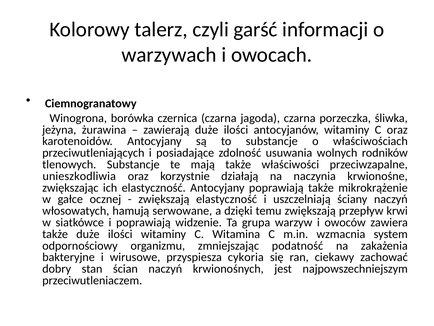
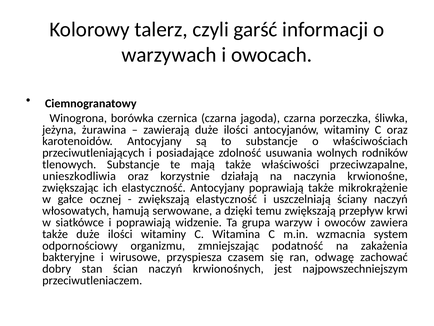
cykoria: cykoria -> czasem (246, 257)
ciekawy: ciekawy -> odwagę (334, 257)
